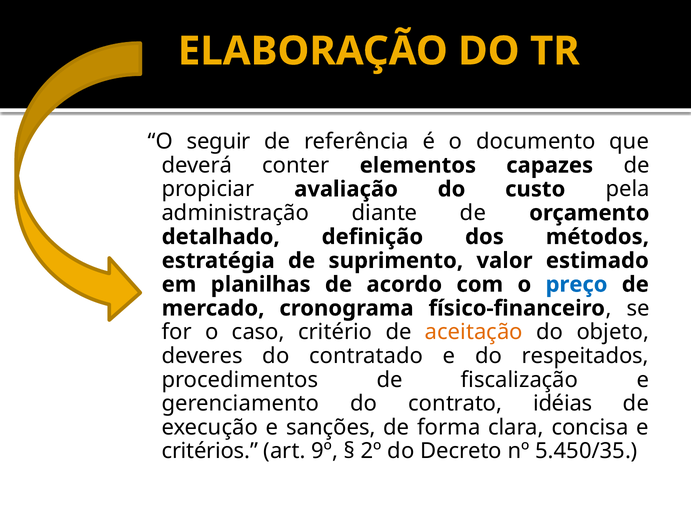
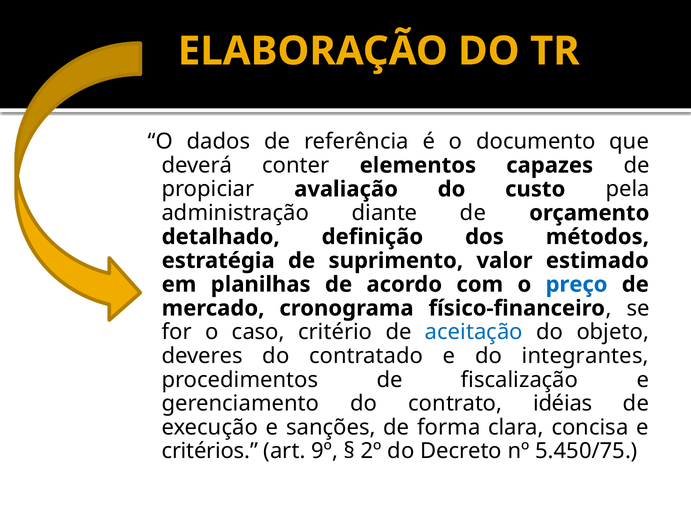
seguir: seguir -> dados (219, 142)
aceitação colour: orange -> blue (474, 332)
respeitados: respeitados -> integrantes (585, 356)
5.450/35: 5.450/35 -> 5.450/75 (586, 451)
